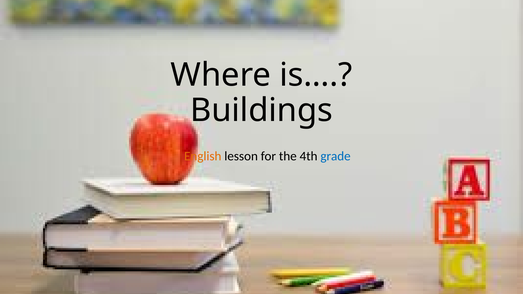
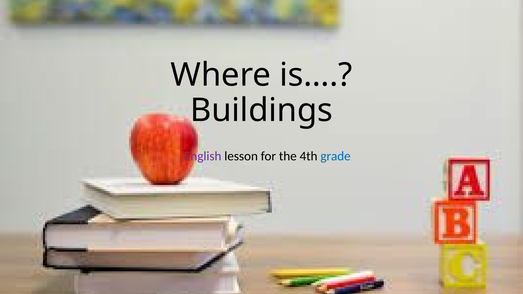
English colour: orange -> purple (203, 156)
